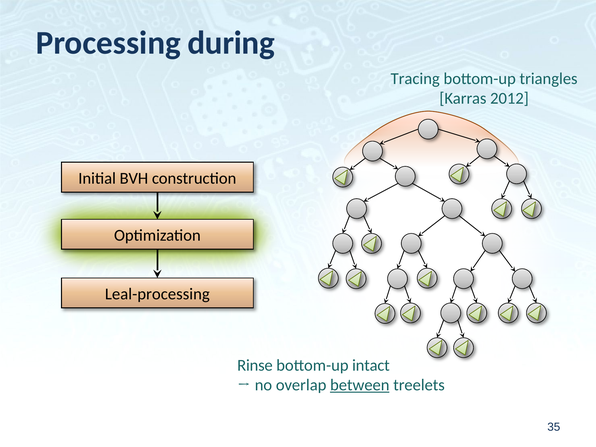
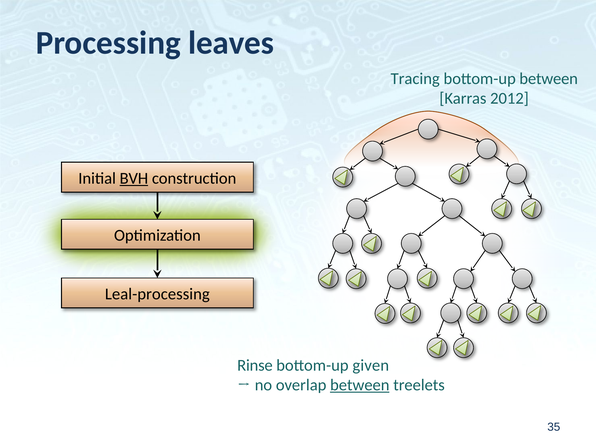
during: during -> leaves (231, 43)
bottom-up triangles: triangles -> between (549, 79)
BVH underline: none -> present (134, 178)
intact: intact -> given (371, 365)
